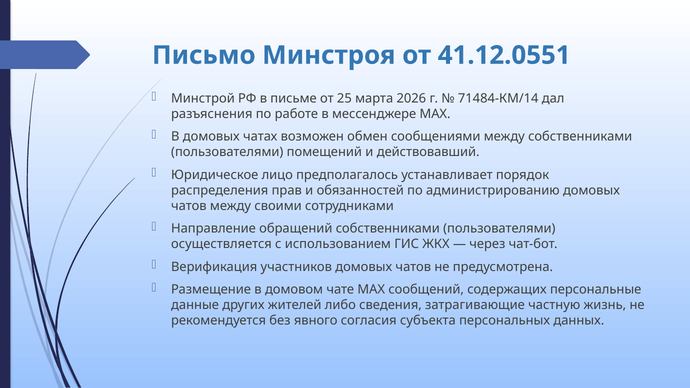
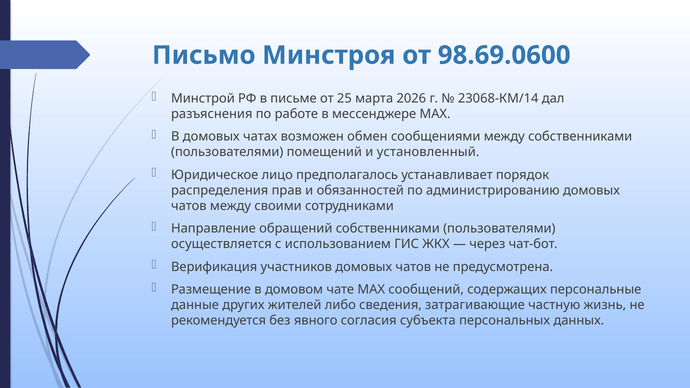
41.12.0551: 41.12.0551 -> 98.69.0600 (504, 55)
71484-КМ/14: 71484-КМ/14 -> 23068-КМ/14 (498, 98)
действовавший: действовавший -> установленный (428, 152)
